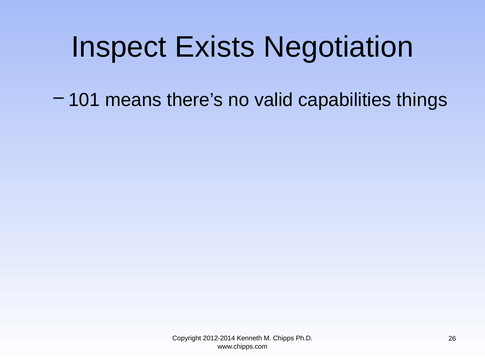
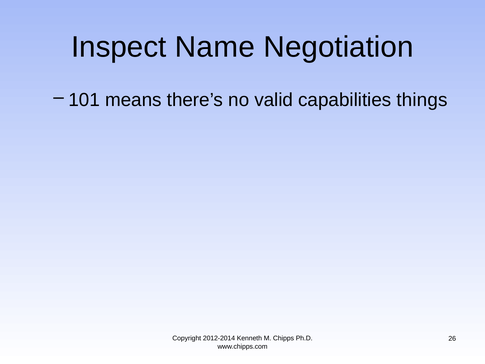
Exists: Exists -> Name (215, 47)
